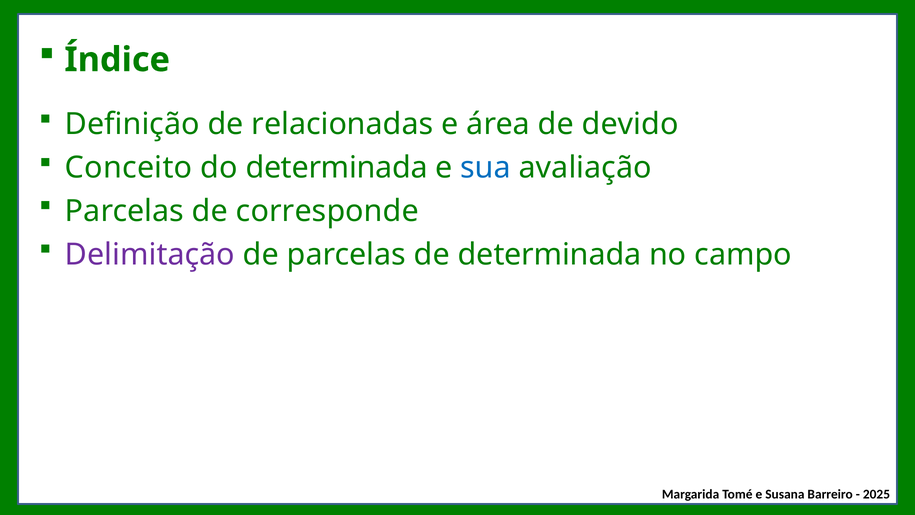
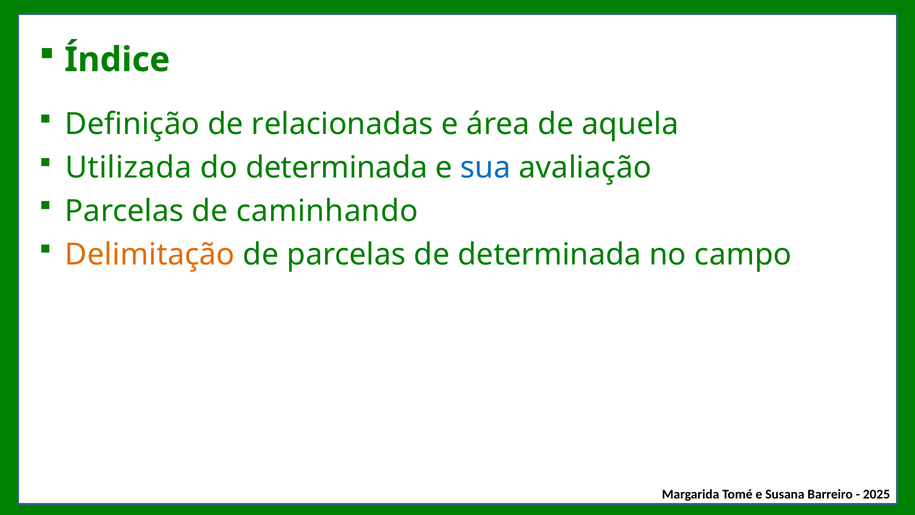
devido: devido -> aquela (630, 124)
Conceito: Conceito -> Utilizada (129, 168)
corresponde: corresponde -> caminhando (327, 211)
Delimitação colour: purple -> orange (150, 254)
